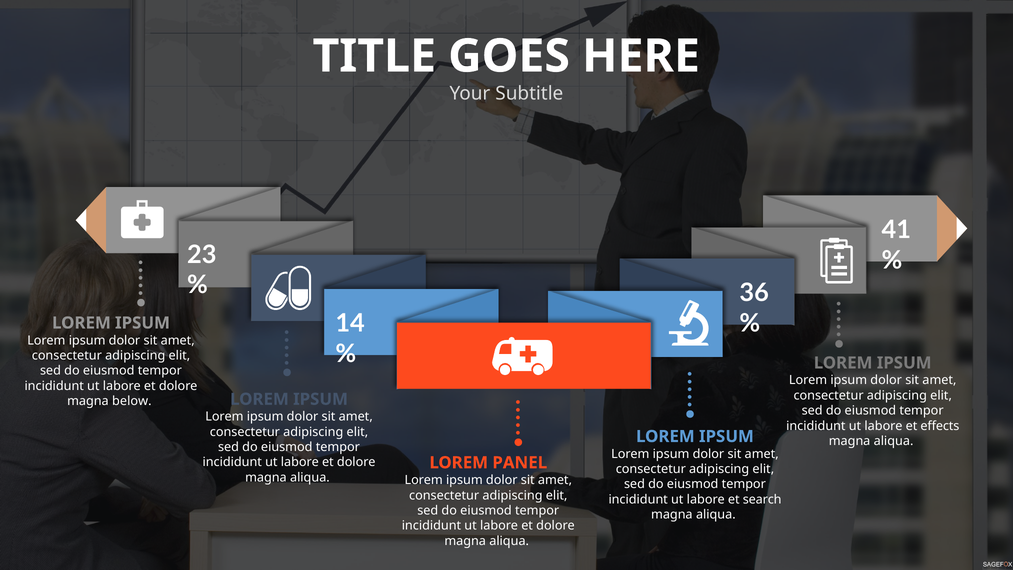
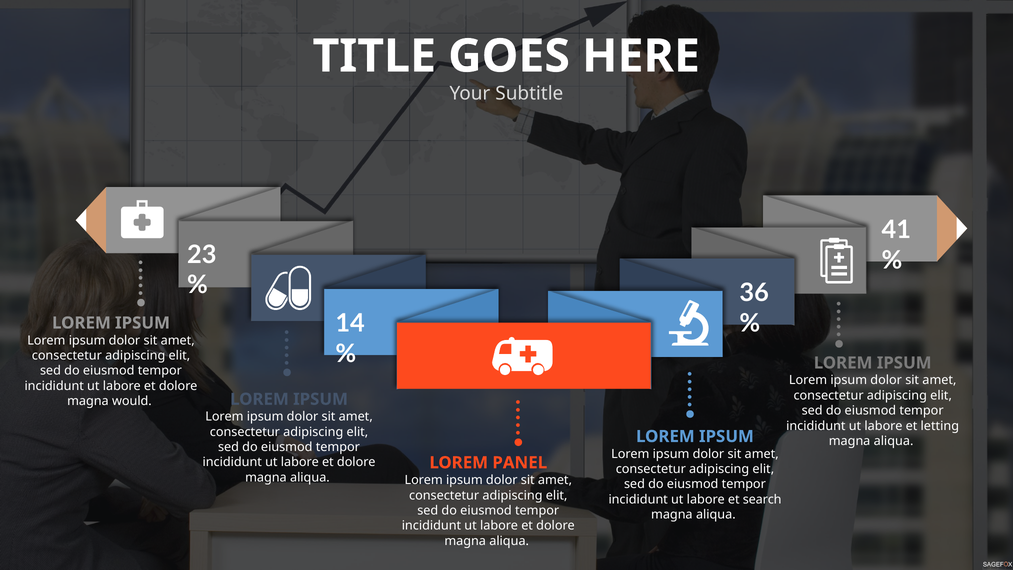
below: below -> would (132, 401)
effects: effects -> letting (940, 426)
